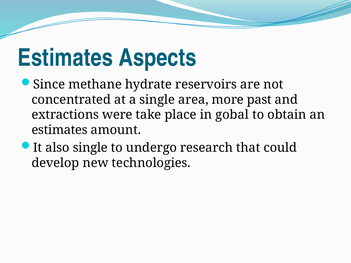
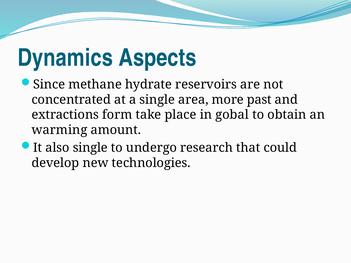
Estimates: Estimates -> Dynamics (65, 58)
were: were -> form (117, 115)
estimates: estimates -> warming (59, 130)
